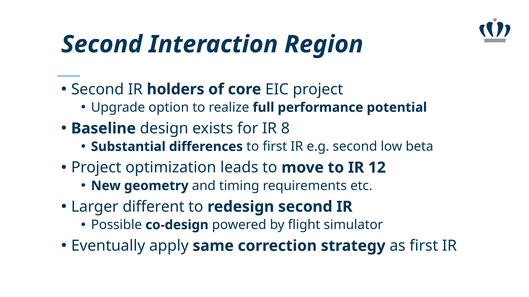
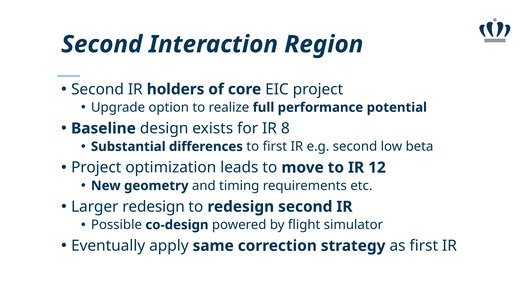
Larger different: different -> redesign (154, 207)
